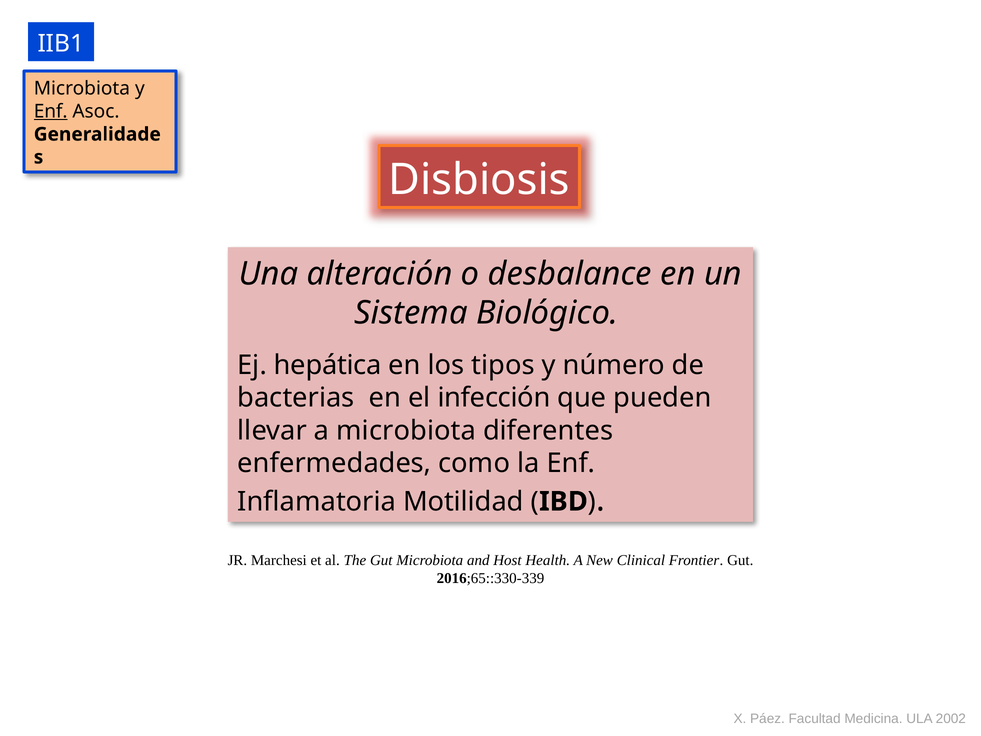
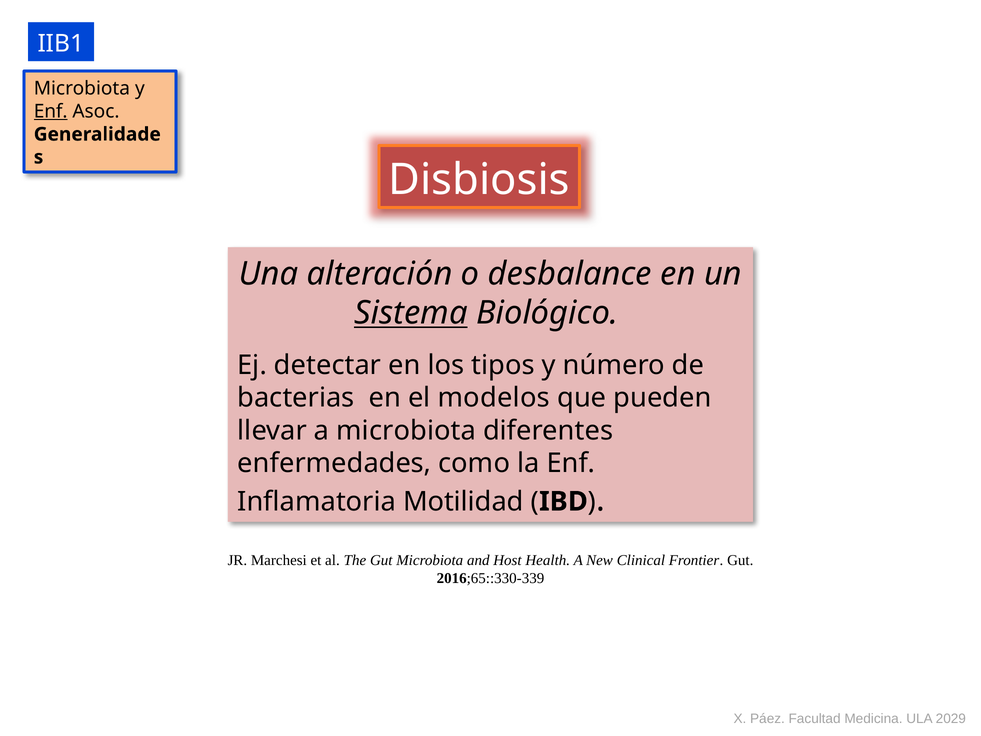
Sistema underline: none -> present (411, 313)
hepática: hepática -> detectar (328, 365)
infección: infección -> modelos (494, 398)
2002: 2002 -> 2029 (951, 718)
